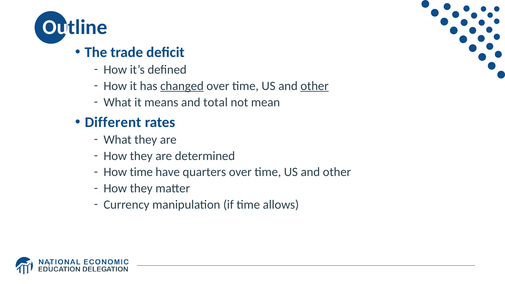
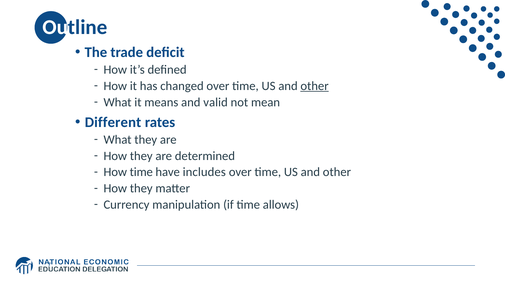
changed underline: present -> none (182, 86)
total: total -> valid (216, 102)
quarters: quarters -> includes (204, 172)
